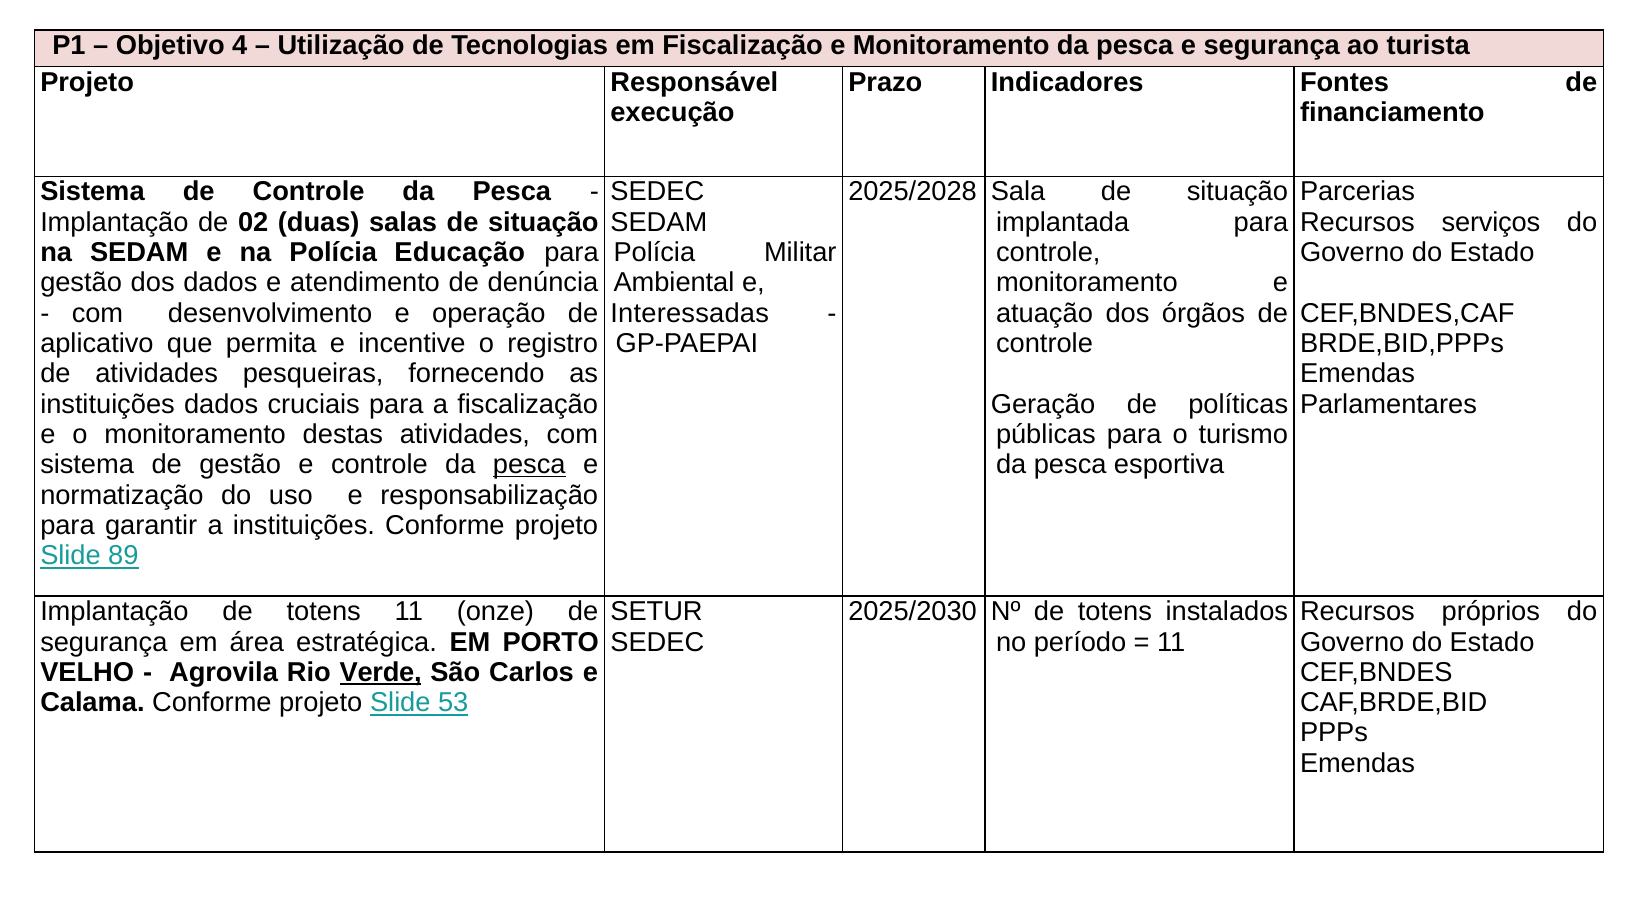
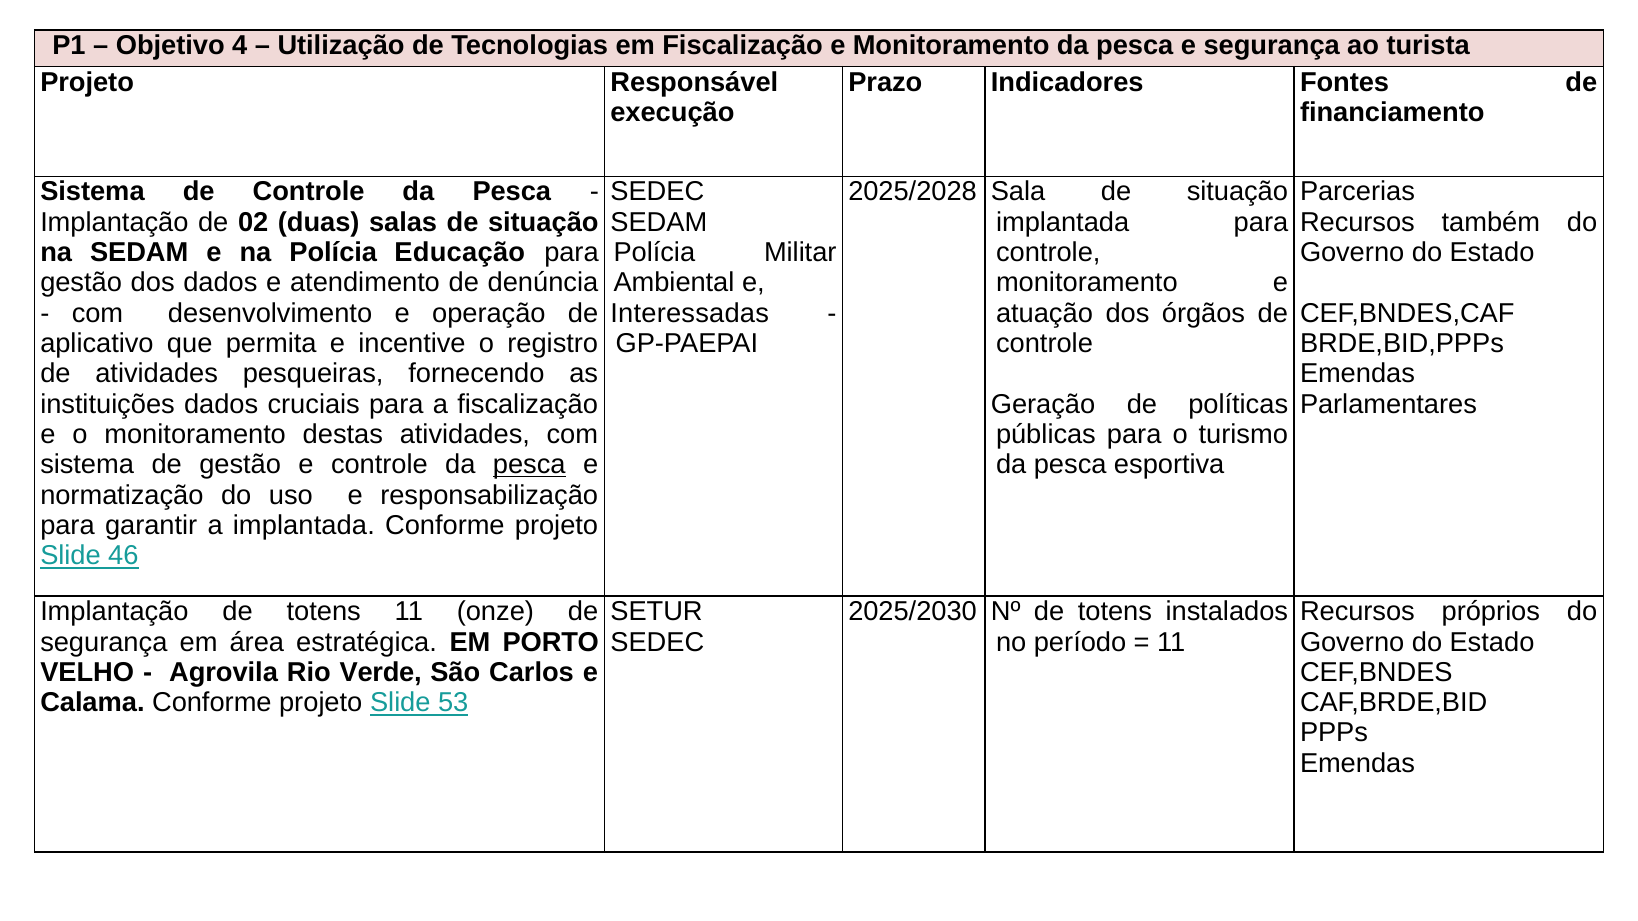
serviços: serviços -> também (1491, 222)
a instituições: instituições -> implantada (304, 526)
89: 89 -> 46 (123, 556)
Verde underline: present -> none (381, 673)
